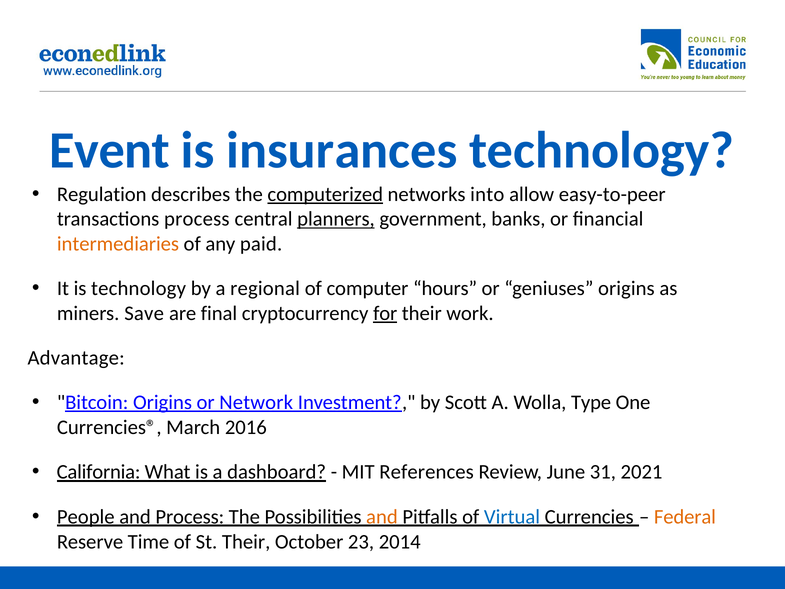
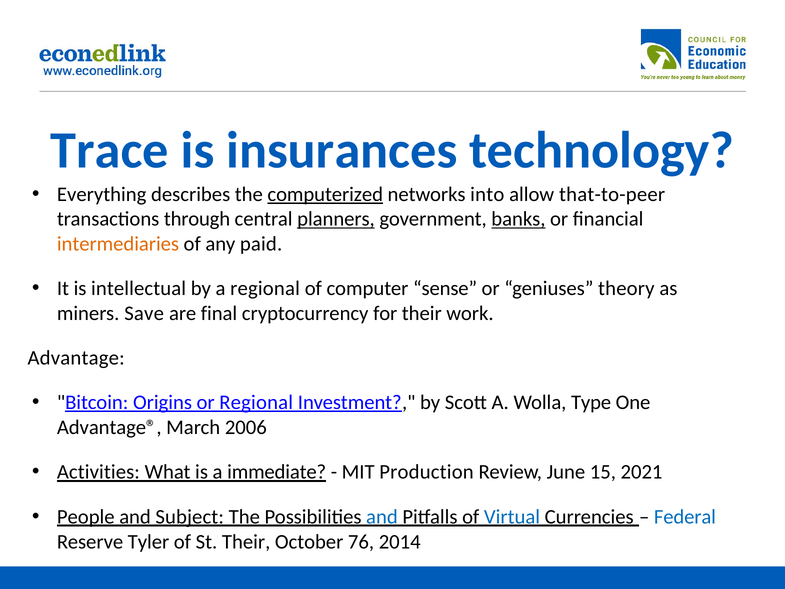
Event: Event -> Trace (109, 150)
Regulation: Regulation -> Everything (102, 194)
easy-to-peer: easy-to-peer -> that-to-peer (612, 194)
transactions process: process -> through (197, 219)
banks underline: none -> present (518, 219)
is technology: technology -> intellectual (139, 288)
hours: hours -> sense (445, 288)
geniuses origins: origins -> theory (626, 288)
for underline: present -> none (385, 313)
or Network: Network -> Regional (256, 402)
Currencies®: Currencies® -> Advantage® (109, 427)
2016: 2016 -> 2006 (246, 427)
California: California -> Activities (98, 472)
dashboard: dashboard -> immediate (277, 472)
References: References -> Production (427, 472)
31: 31 -> 15 (603, 472)
and Process: Process -> Subject (190, 517)
and colour: orange -> blue (382, 517)
Federal colour: orange -> blue (685, 517)
Time: Time -> Tyler (148, 542)
23: 23 -> 76 (361, 542)
